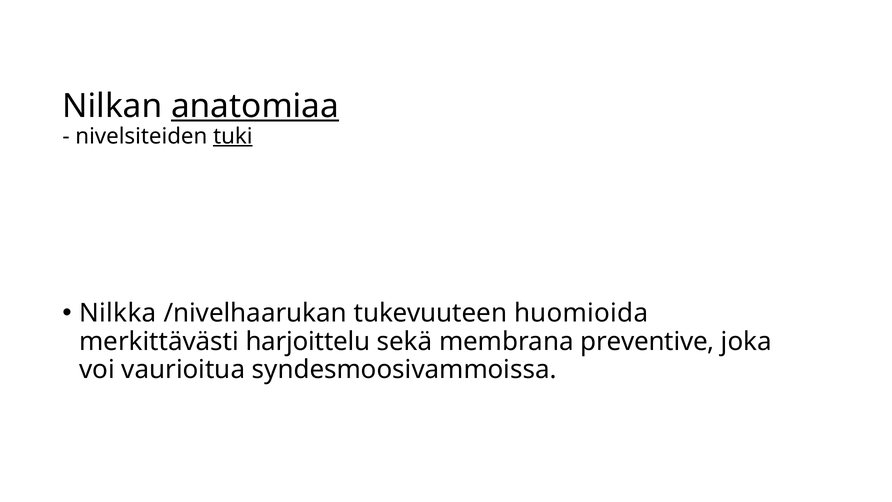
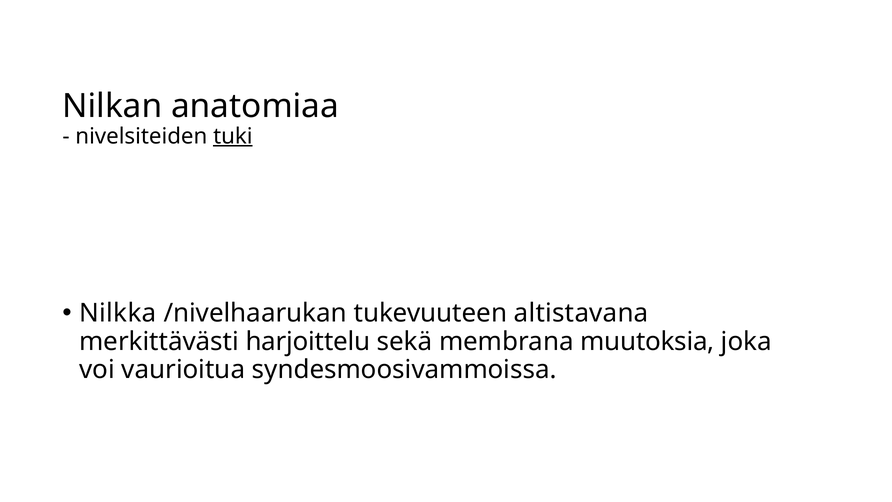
anatomiaa underline: present -> none (255, 106)
huomioida: huomioida -> altistavana (581, 313)
preventive: preventive -> muutoksia (647, 341)
